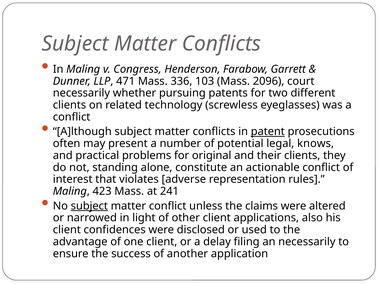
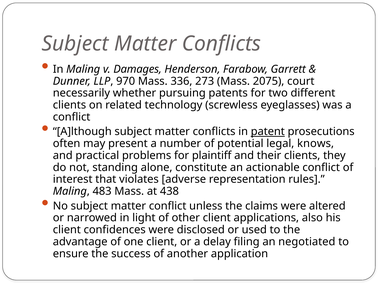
Congress: Congress -> Damages (138, 69)
471: 471 -> 970 (126, 81)
103: 103 -> 273 (205, 81)
2096: 2096 -> 2075 (269, 81)
original: original -> plaintiff (212, 155)
423: 423 -> 483 (102, 191)
241: 241 -> 438 (169, 191)
subject underline: present -> none (89, 206)
an necessarily: necessarily -> negotiated (307, 241)
